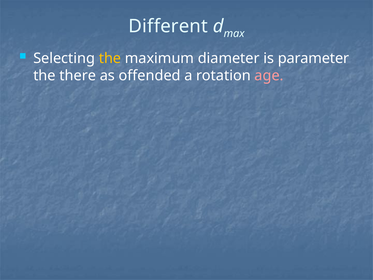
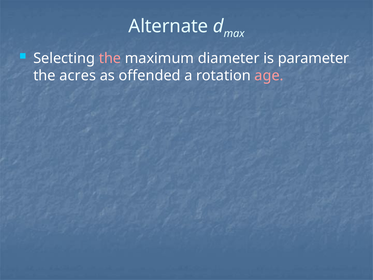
Different: Different -> Alternate (168, 26)
the colour: yellow -> pink (110, 58)
there: there -> acres (78, 76)
